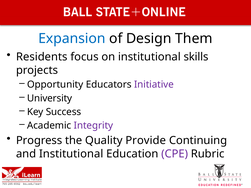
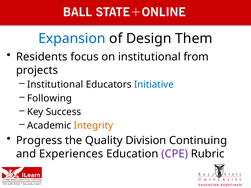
skills: skills -> from (196, 57)
Opportunity: Opportunity -> Institutional (55, 85)
Initiative colour: purple -> blue (154, 85)
University: University -> Following (50, 98)
Integrity colour: purple -> orange (93, 126)
Provide: Provide -> Division (146, 141)
and Institutional: Institutional -> Experiences (71, 154)
